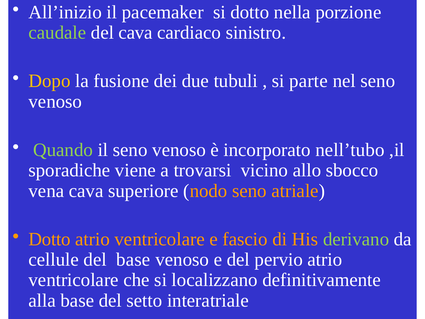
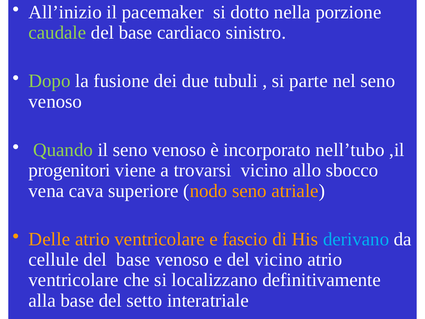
cava: cava -> base (135, 33)
Dopo colour: yellow -> light green (50, 81)
sporadiche: sporadiche -> progenitori (70, 170)
Dotto: Dotto -> Delle (49, 239)
derivano colour: light green -> light blue (356, 239)
del pervio: pervio -> vicino (279, 259)
